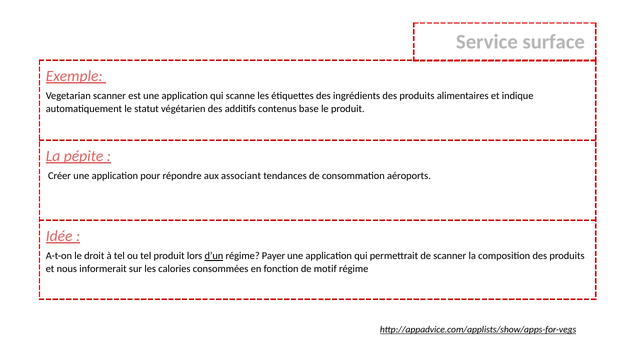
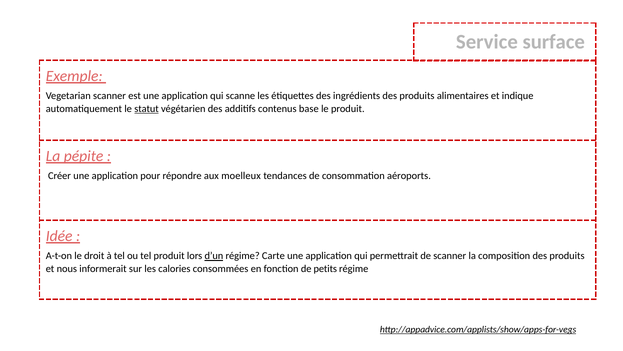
statut underline: none -> present (147, 108)
associant: associant -> moelleux (241, 176)
Payer: Payer -> Carte (273, 256)
motif: motif -> petits (325, 268)
